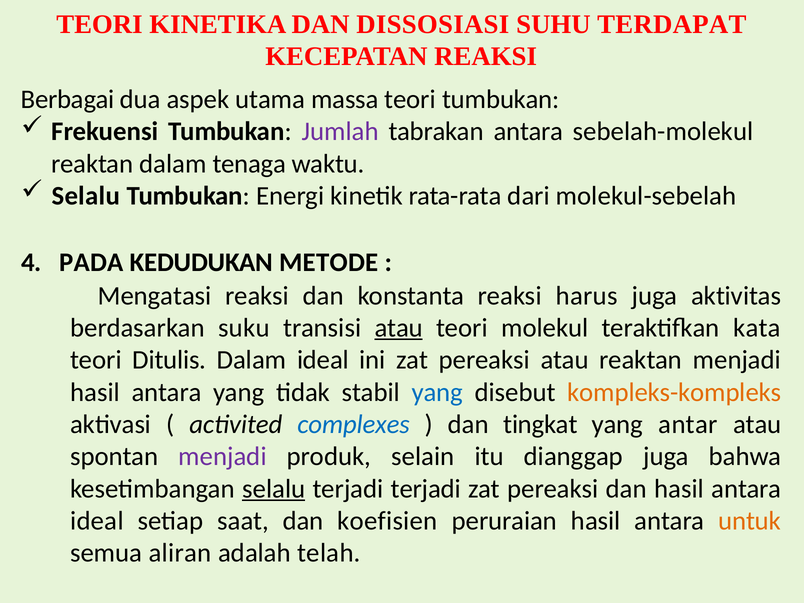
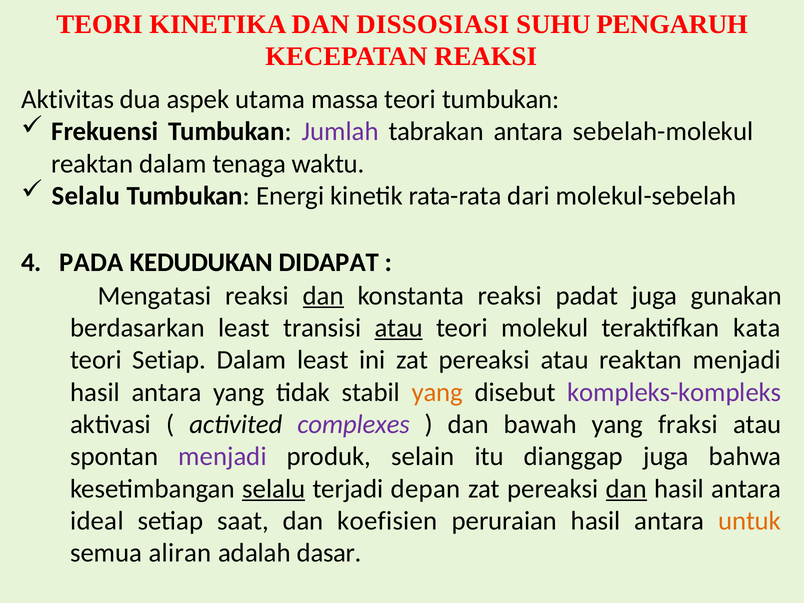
TERDAPAT: TERDAPAT -> PENGARUH (672, 24)
Berbagai: Berbagai -> Aktivitas (68, 99)
METODE: METODE -> DIDAPAT (329, 262)
dan underline: none -> present (323, 296)
harus: harus -> padat (587, 296)
aktivitas: aktivitas -> gunakan (736, 296)
berdasarkan suku: suku -> least (244, 328)
teori Ditulis: Ditulis -> Setiap (169, 360)
Dalam ideal: ideal -> least (323, 360)
yang colour: blue -> orange (437, 392)
kompleks-kompleks colour: orange -> purple (674, 392)
complexes colour: blue -> purple (354, 424)
tingkat: tingkat -> bawah (540, 424)
antar: antar -> fraksi (688, 424)
terjadi terjadi: terjadi -> depan (426, 489)
dan underline: none -> present (626, 489)
telah: telah -> dasar (329, 553)
